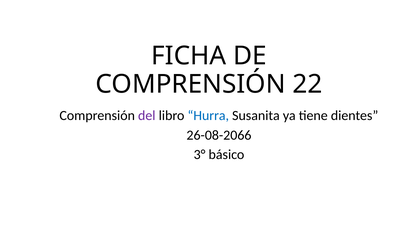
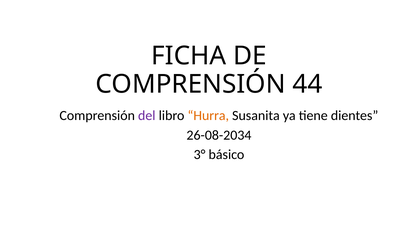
22: 22 -> 44 (307, 84)
Hurra colour: blue -> orange (208, 116)
26-08-2066: 26-08-2066 -> 26-08-2034 (219, 135)
